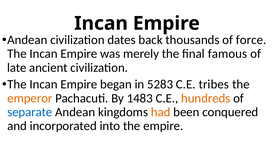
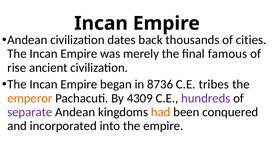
force: force -> cities (251, 40)
late: late -> rise (17, 68)
5283: 5283 -> 8736 (160, 84)
1483: 1483 -> 4309 (140, 98)
hundreds colour: orange -> purple (206, 98)
separate colour: blue -> purple (30, 112)
